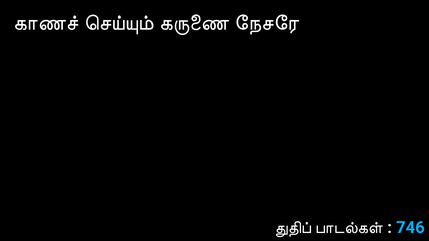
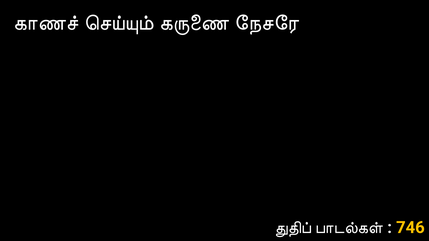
746 colour: light blue -> yellow (410, 228)
